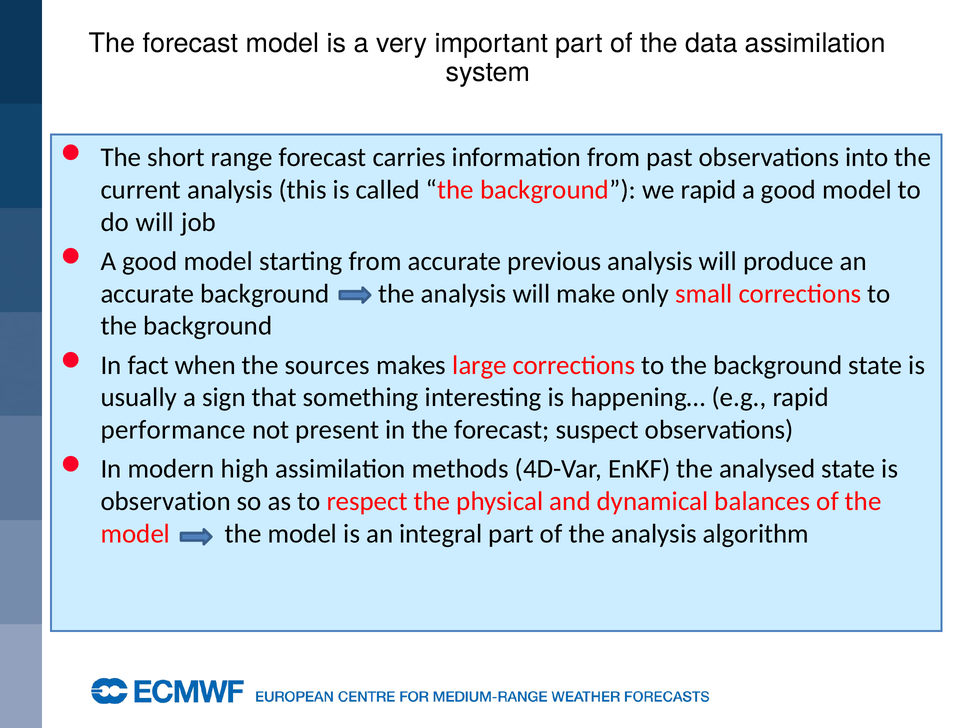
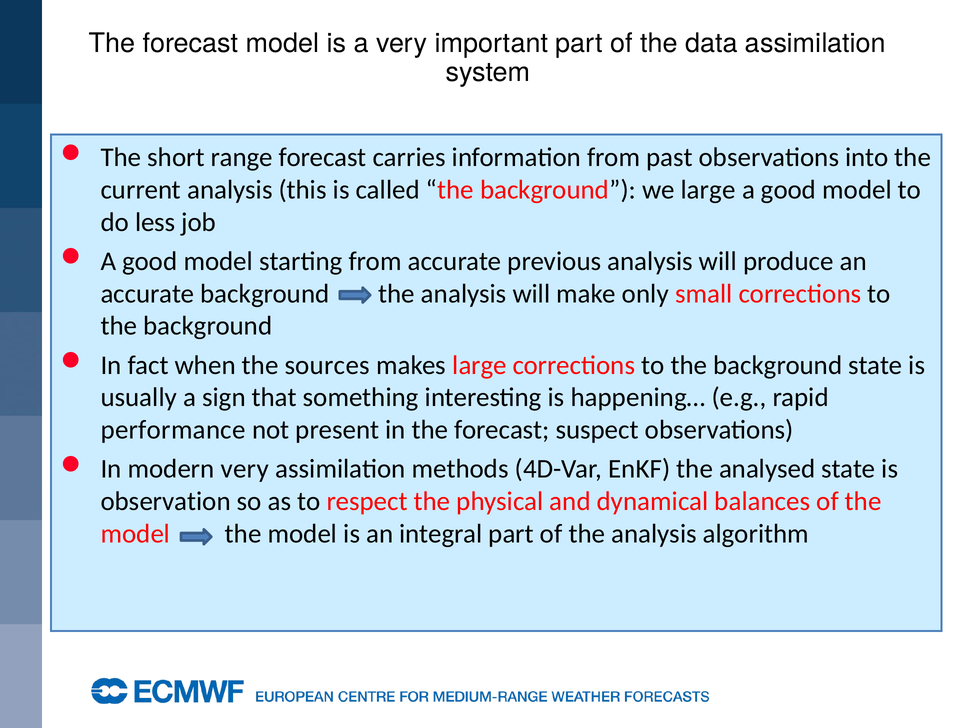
we rapid: rapid -> large (708, 190)
do will: will -> less (155, 222)
modern high: high -> very (245, 469)
